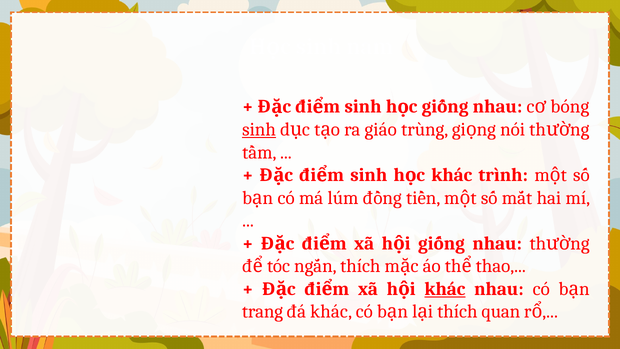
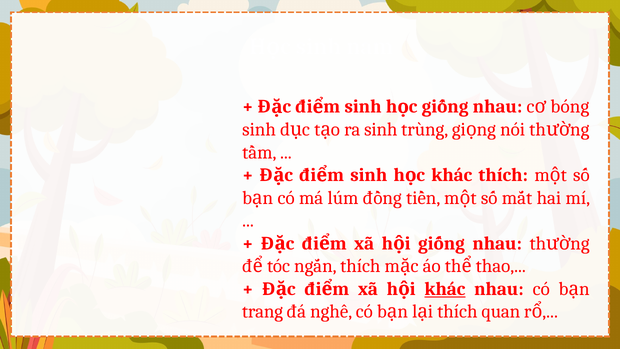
sinh underline: present -> none (259, 129)
ra giáo: giáo -> sinh (381, 129)
khác trình: trình -> thích (503, 175)
đá khác: khác -> nghề (331, 311)
